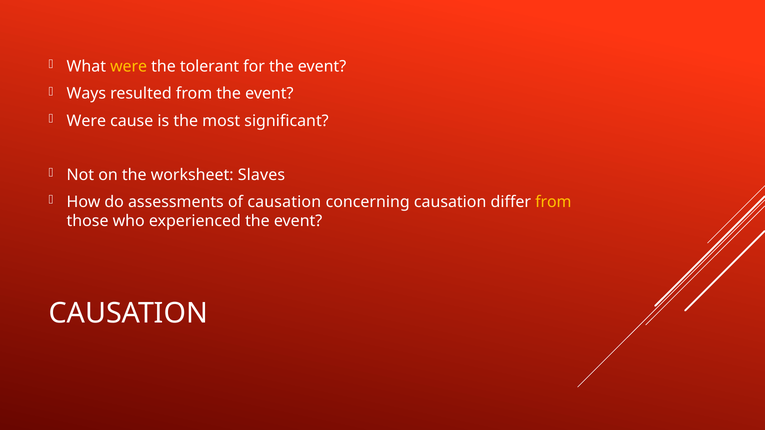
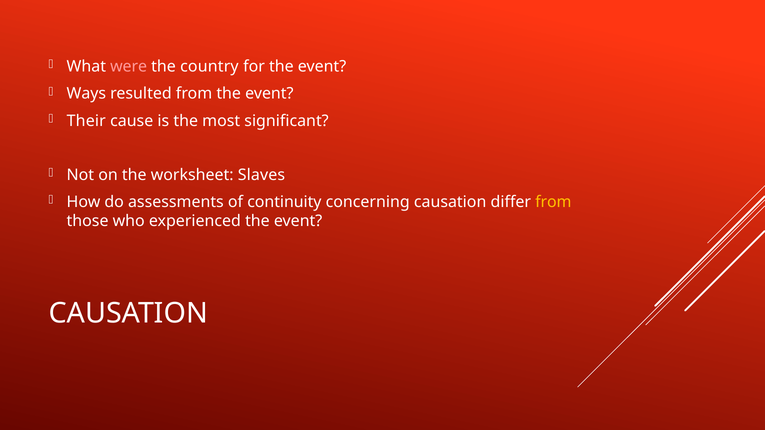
were colour: yellow -> pink (129, 67)
tolerant: tolerant -> country (209, 67)
Were: Were -> Their (86, 121)
of causation: causation -> continuity (284, 202)
